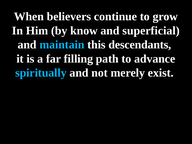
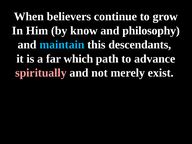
superficial: superficial -> philosophy (151, 31)
filling: filling -> which (78, 59)
spiritually colour: light blue -> pink (41, 73)
